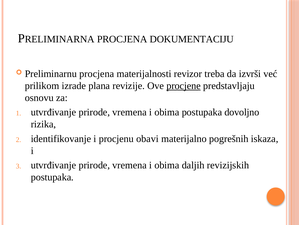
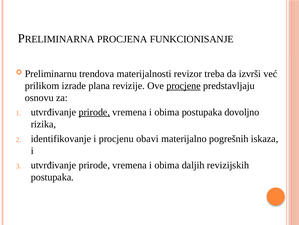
DOKUMENTACIJU: DOKUMENTACIJU -> FUNKCIONISANJE (192, 39)
Preliminarnu procjena: procjena -> trendova (97, 74)
prirode underline: none -> present (94, 112)
